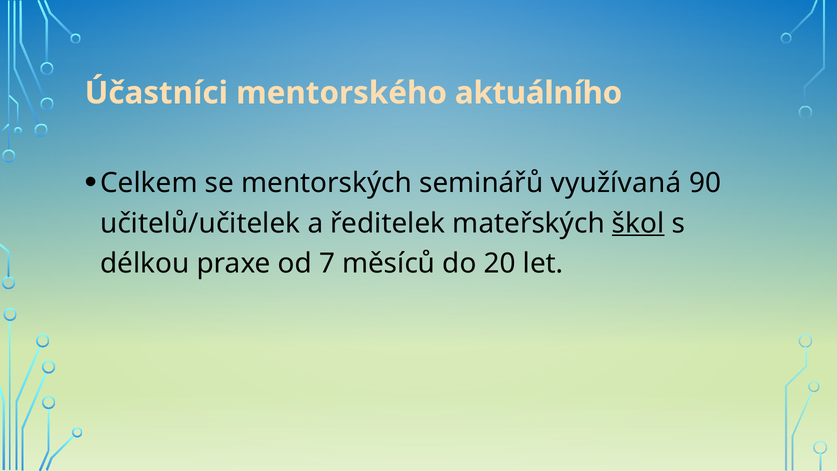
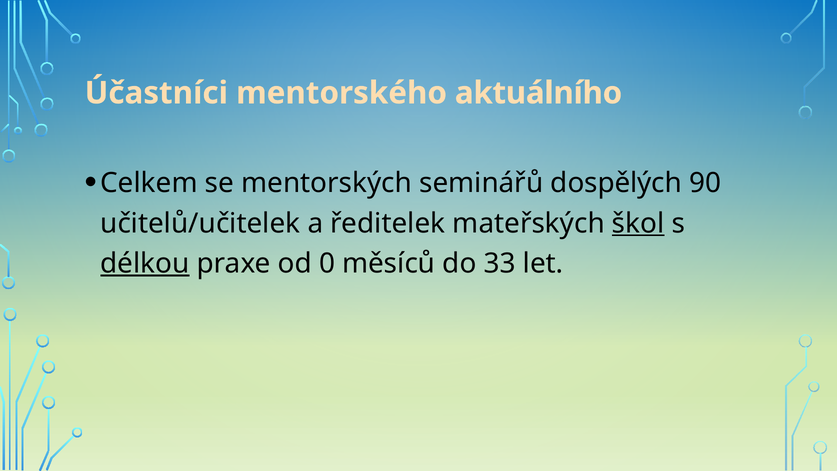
využívaná: využívaná -> dospělých (616, 183)
délkou underline: none -> present (145, 263)
7: 7 -> 0 (327, 263)
20: 20 -> 33 (500, 263)
